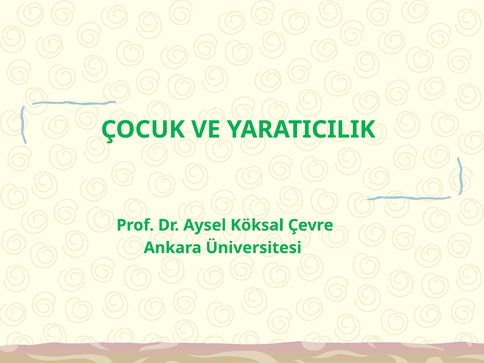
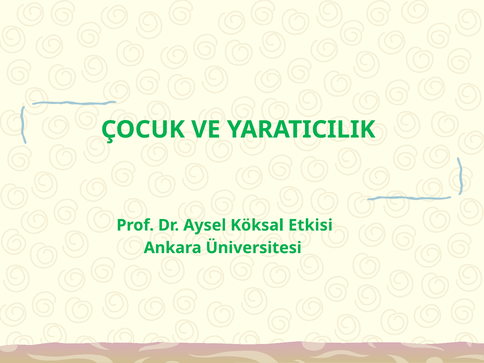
Çevre: Çevre -> Etkisi (310, 225)
